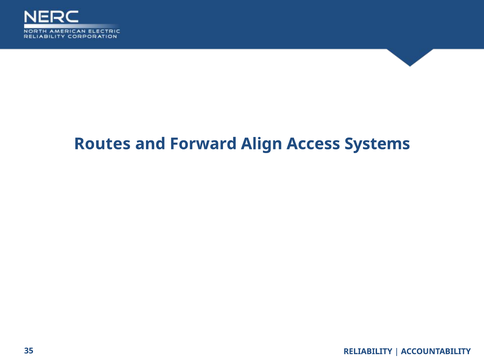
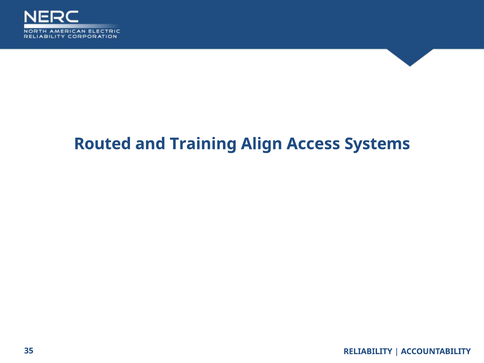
Routes: Routes -> Routed (103, 144)
Forward: Forward -> Training (203, 144)
